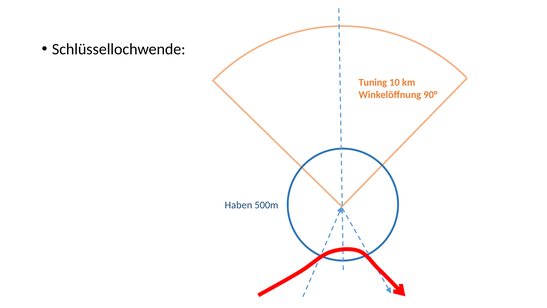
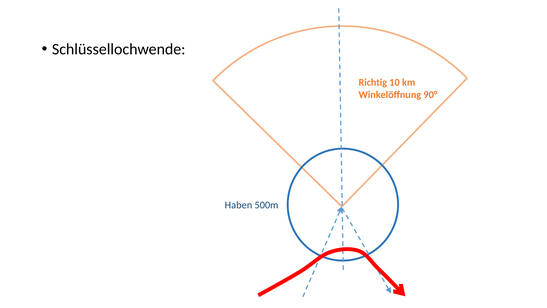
Tuning: Tuning -> Richtig (373, 82)
